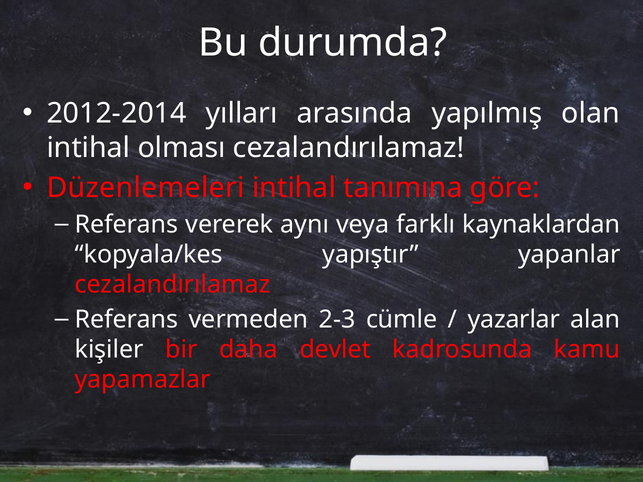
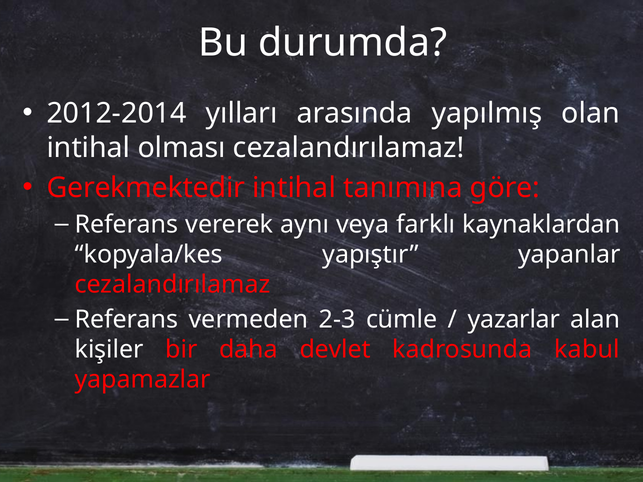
Düzenlemeleri: Düzenlemeleri -> Gerekmektedir (146, 188)
kamu: kamu -> kabul (587, 350)
